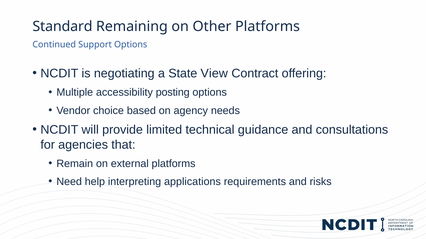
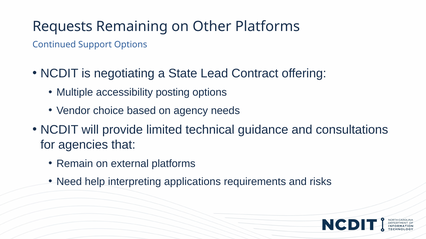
Standard: Standard -> Requests (62, 27)
View: View -> Lead (214, 74)
